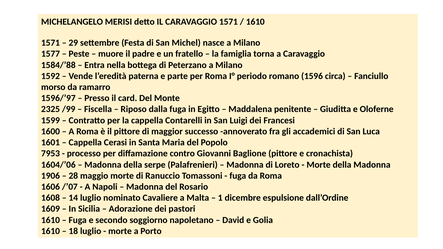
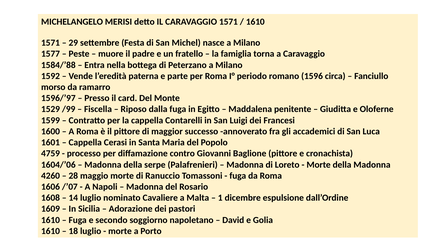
2325: 2325 -> 1529 (51, 109)
7953: 7953 -> 4759 (51, 154)
1906: 1906 -> 4260 (51, 176)
